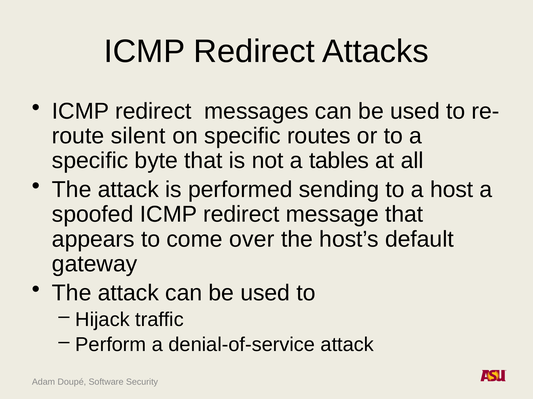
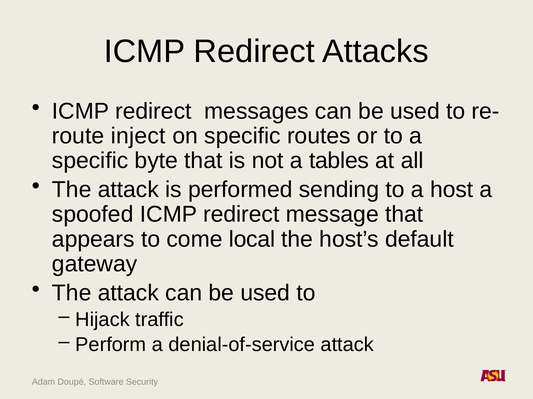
silent: silent -> inject (138, 136)
over: over -> local (252, 240)
